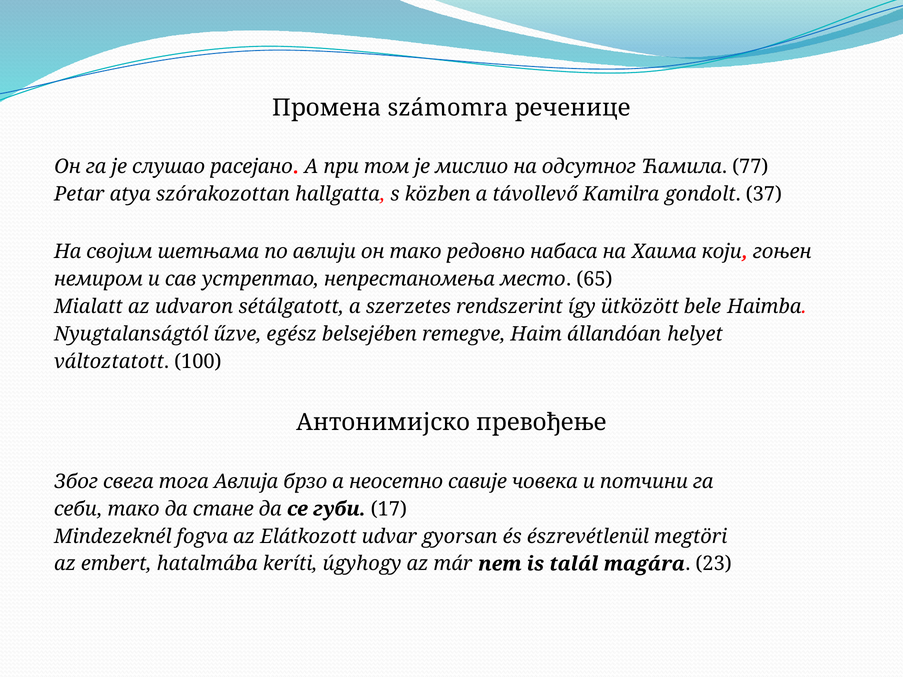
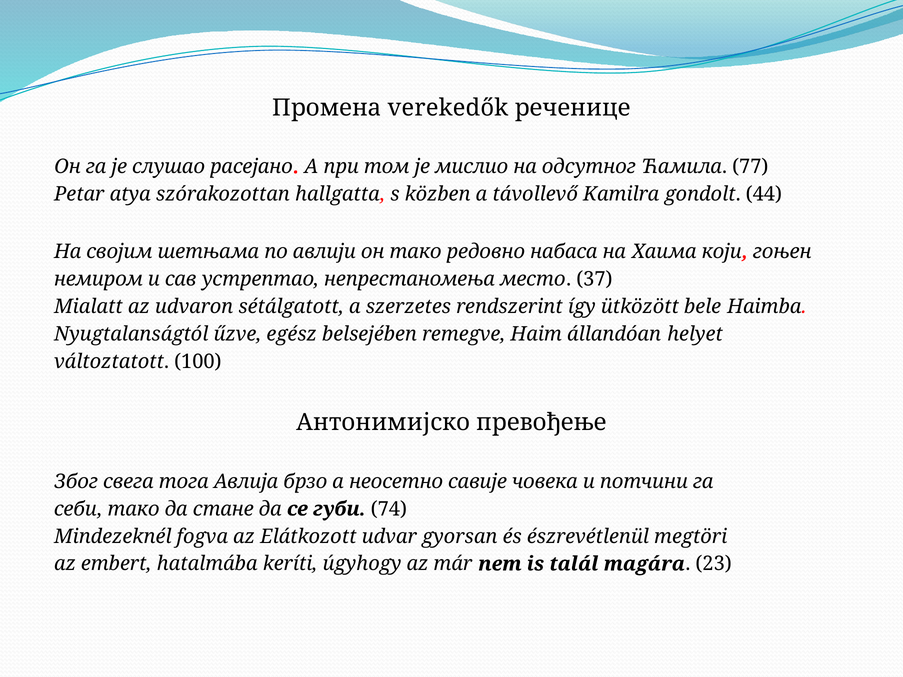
számomra: számomra -> verekedők (448, 108)
37: 37 -> 44 (764, 194)
65: 65 -> 37 (594, 279)
17: 17 -> 74 (389, 509)
